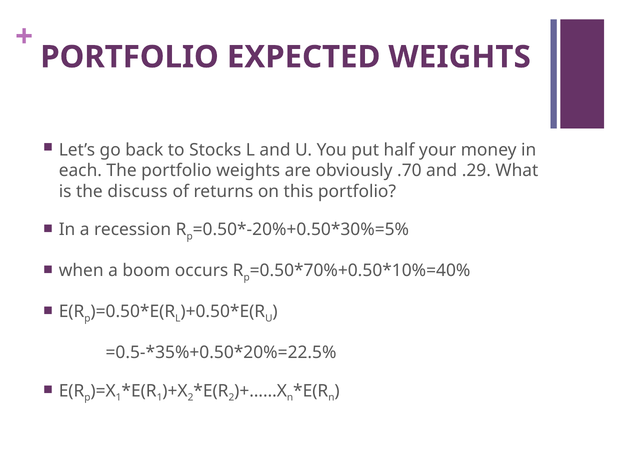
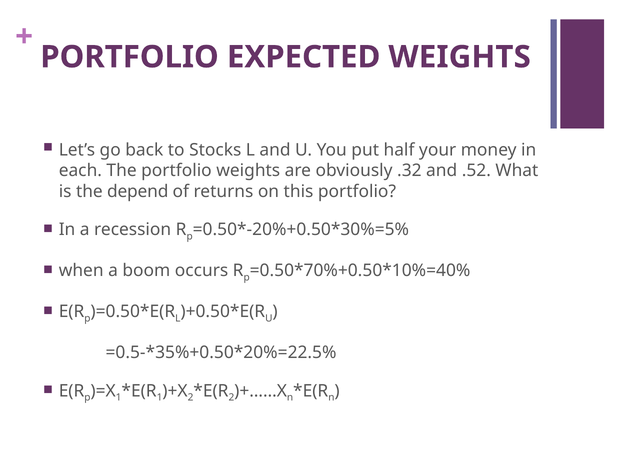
.70: .70 -> .32 (409, 171)
.29: .29 -> .52 (476, 171)
discuss: discuss -> depend (138, 192)
